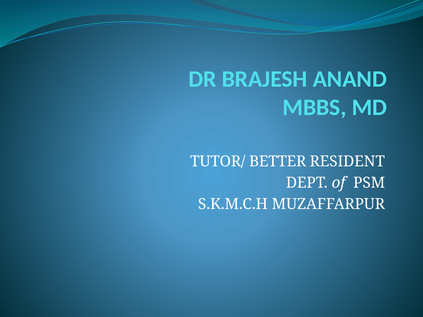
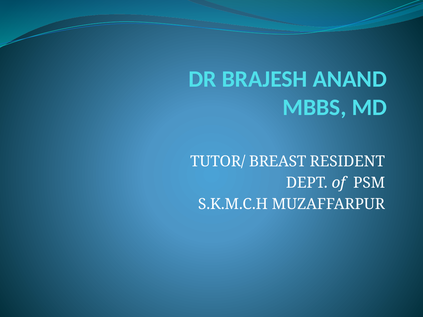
BETTER: BETTER -> BREAST (278, 162)
